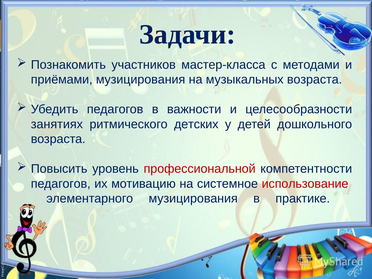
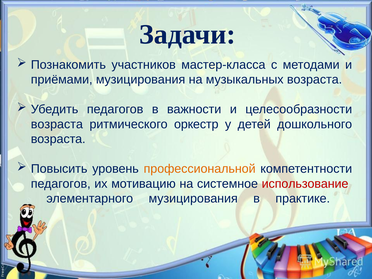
занятиях: занятиях -> возраста (57, 124)
детских: детских -> оркестр (196, 124)
профессиональной colour: red -> orange (200, 169)
